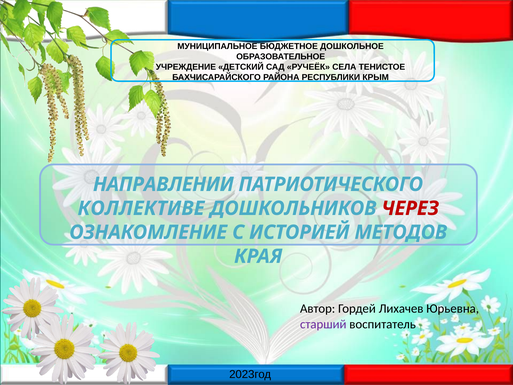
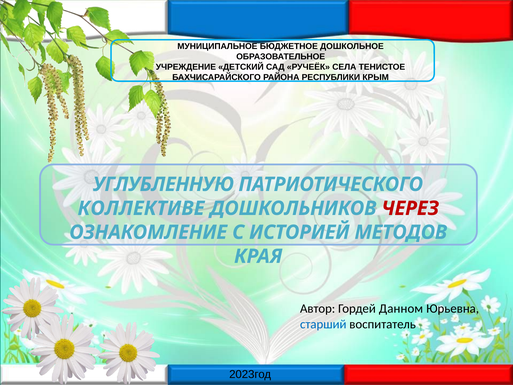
НАПРАВЛЕНИИ: НАПРАВЛЕНИИ -> УГЛУБЛЕННУЮ (163, 184)
Лихачев: Лихачев -> Данном (401, 309)
старший colour: purple -> blue (323, 324)
